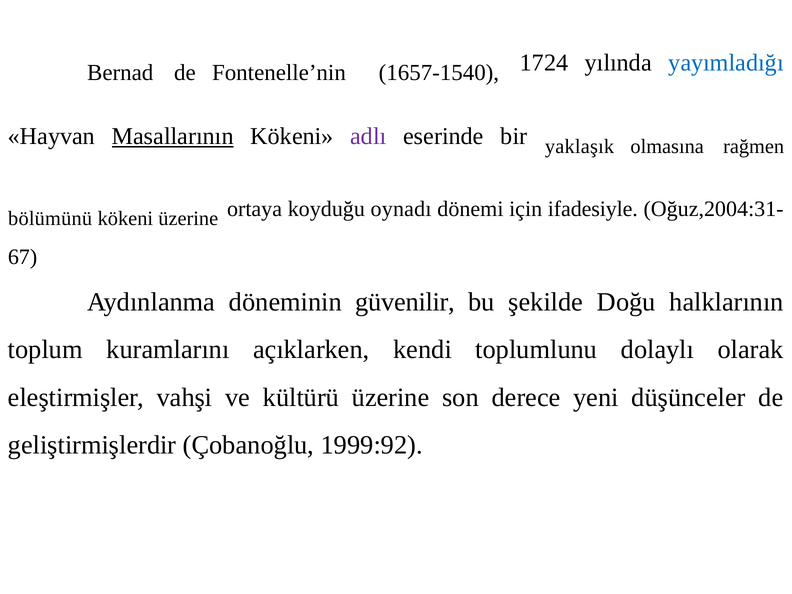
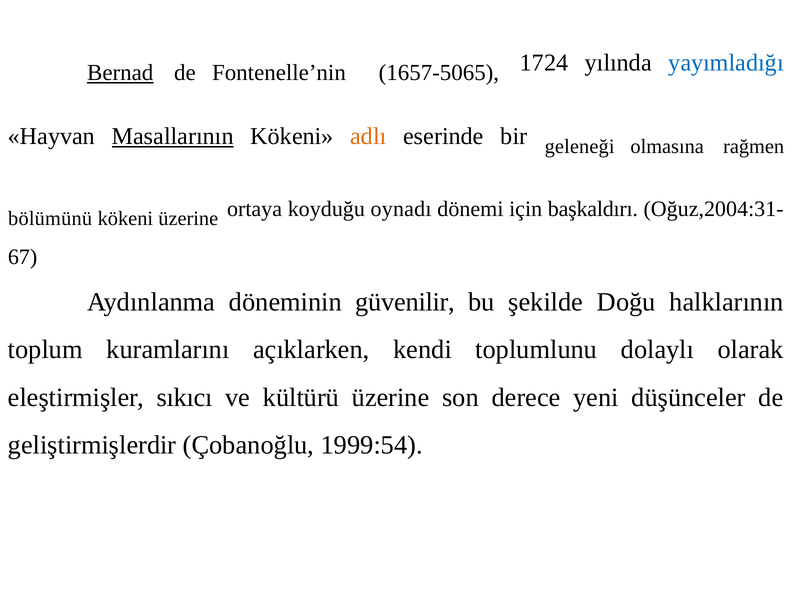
Bernad underline: none -> present (120, 73)
1657-1540: 1657-1540 -> 1657-5065 (439, 73)
adlı colour: purple -> orange (368, 136)
yaklaşık: yaklaşık -> geleneği (580, 146)
ifadesiyle: ifadesiyle -> başkaldırı (593, 209)
vahşi: vahşi -> sıkıcı (185, 397)
1999:92: 1999:92 -> 1999:54 (372, 445)
